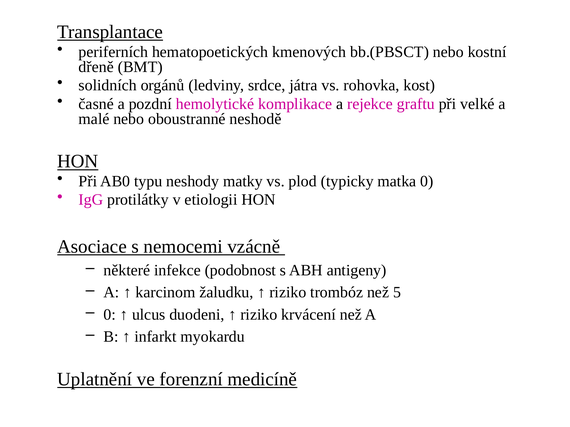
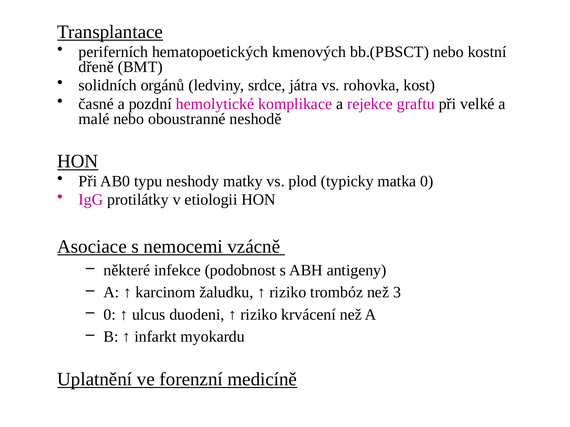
5: 5 -> 3 (397, 293)
